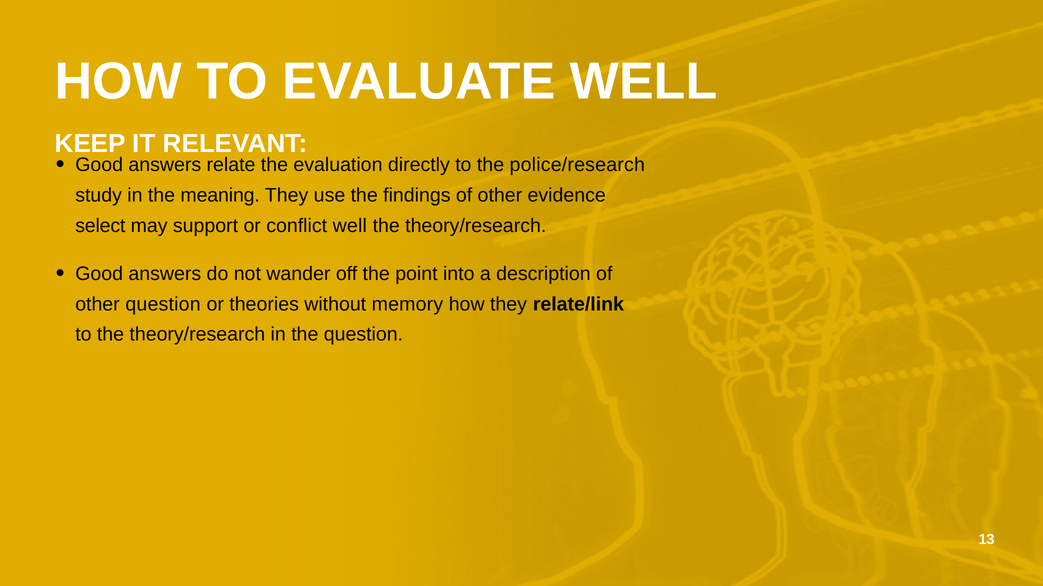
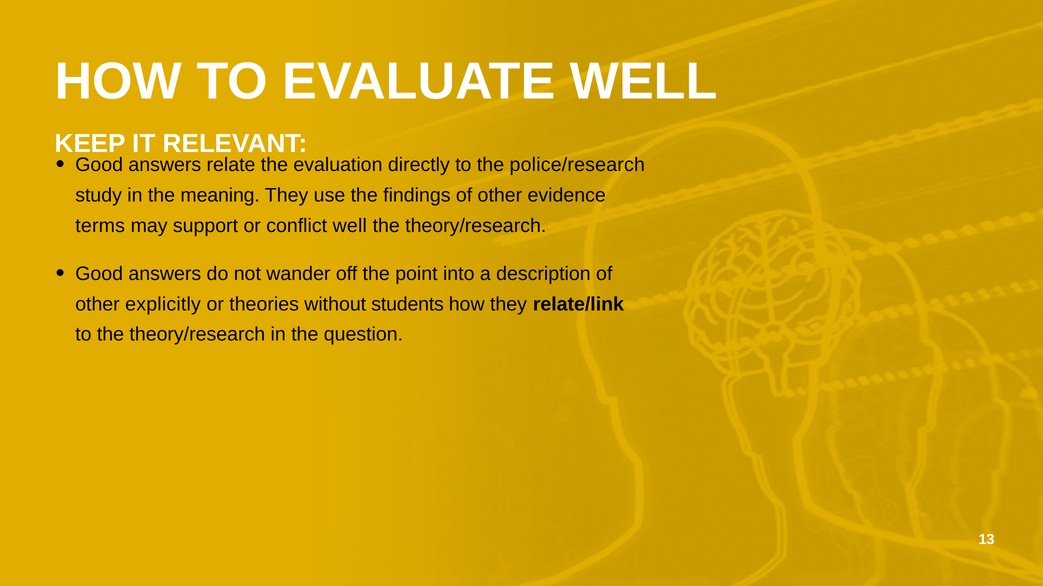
select: select -> terms (100, 226)
other question: question -> explicitly (163, 304)
memory: memory -> students (408, 304)
